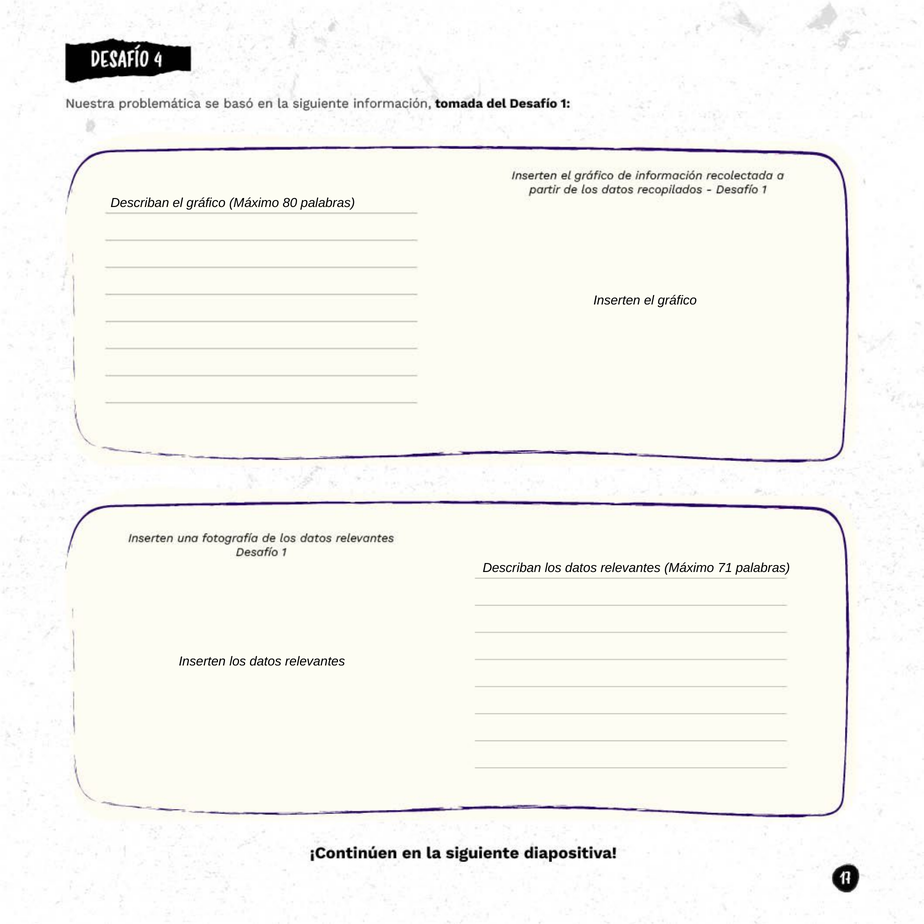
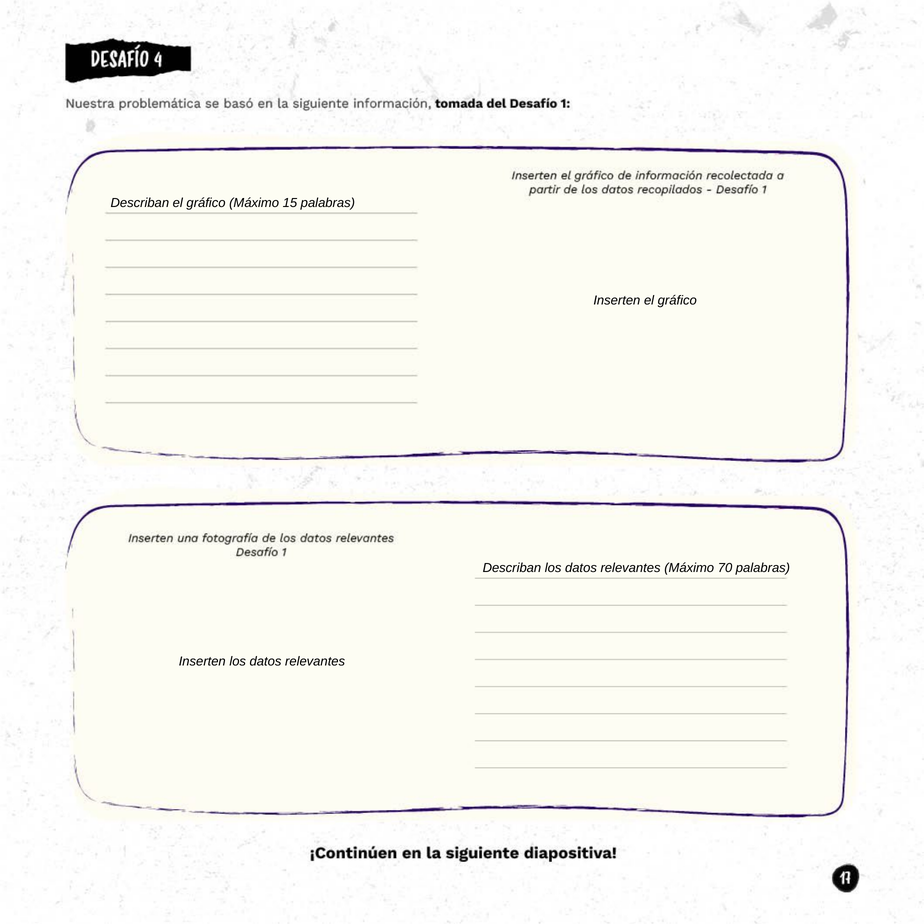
80: 80 -> 15 (290, 203)
71: 71 -> 70 (725, 568)
